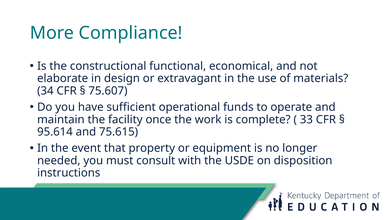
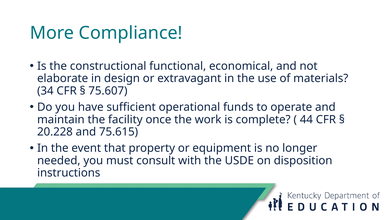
33: 33 -> 44 (306, 119)
95.614: 95.614 -> 20.228 (55, 132)
